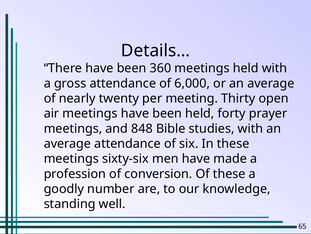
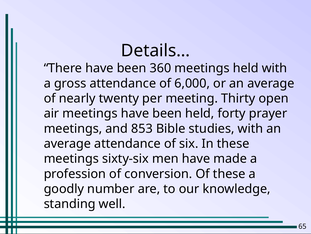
848: 848 -> 853 (142, 128)
